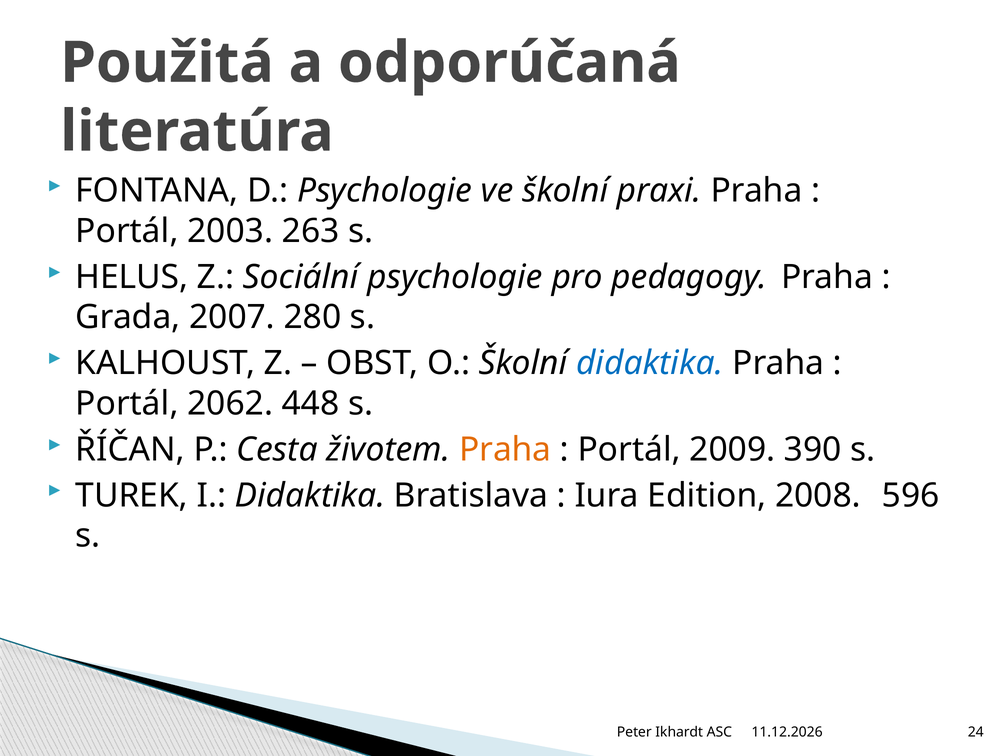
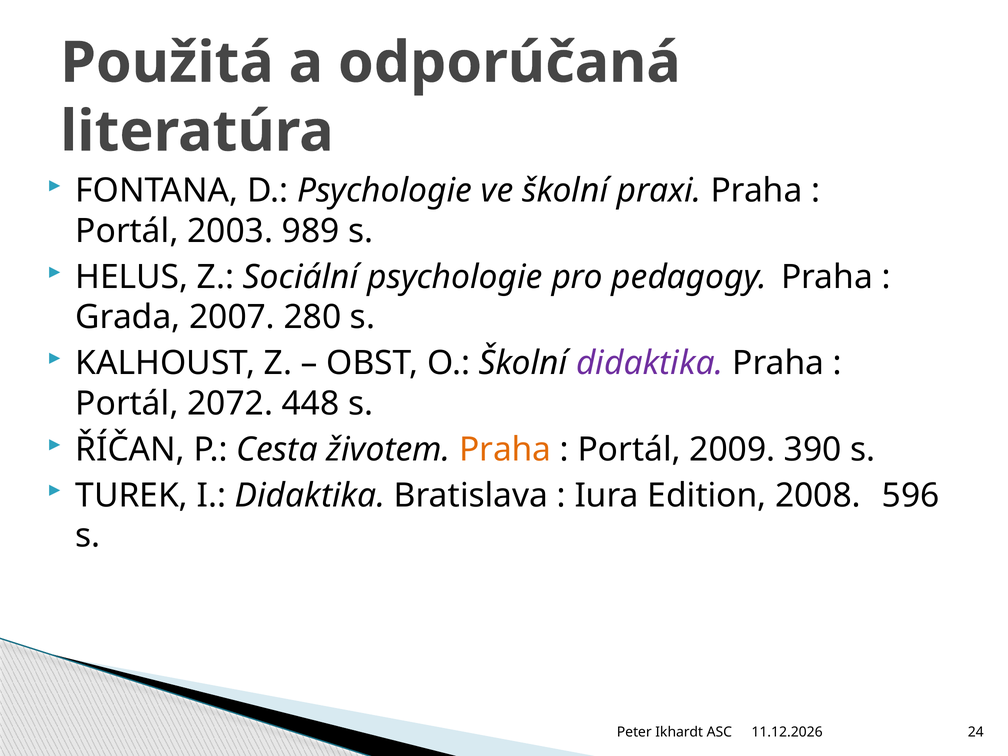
263: 263 -> 989 (311, 231)
didaktika colour: blue -> purple (650, 363)
2062: 2062 -> 2072 (230, 404)
